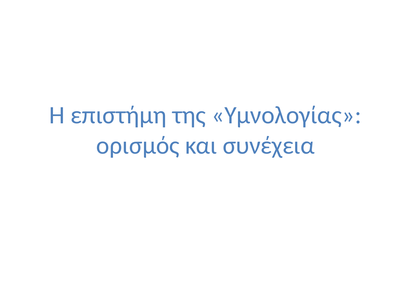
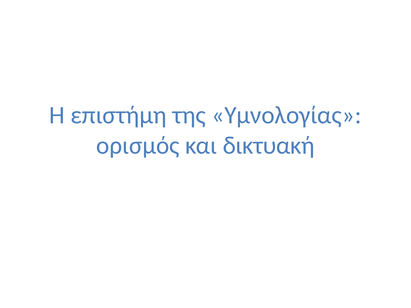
συνέχεια: συνέχεια -> δικτυακή (269, 146)
